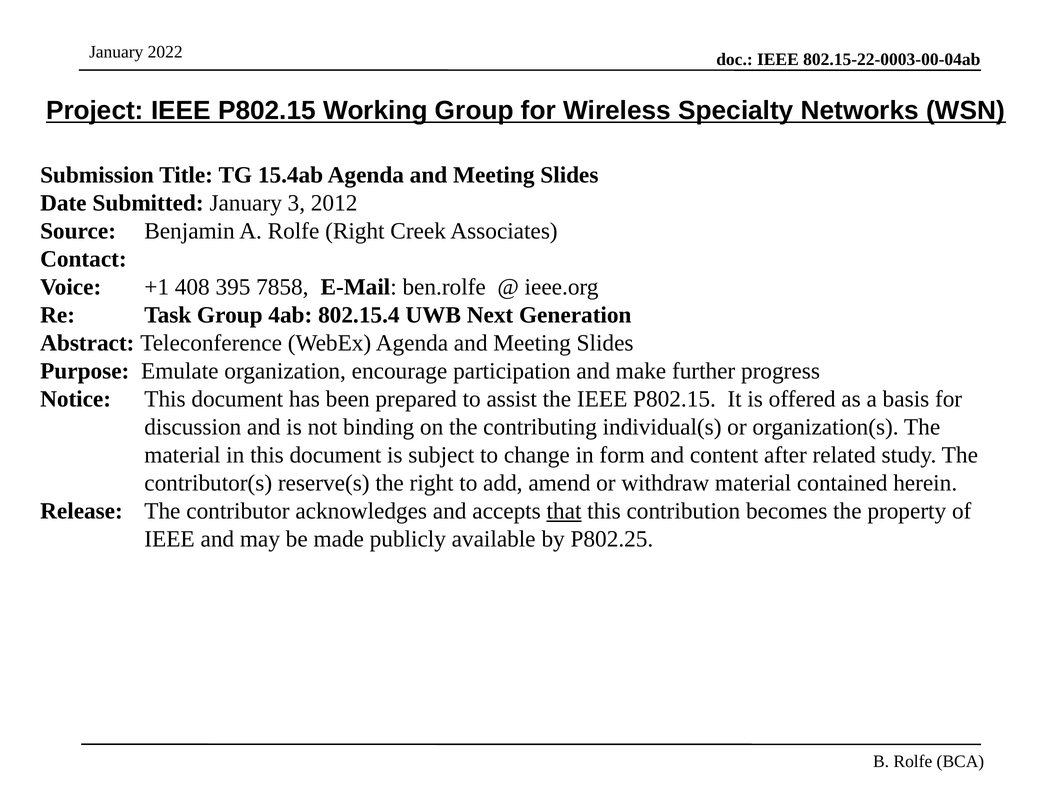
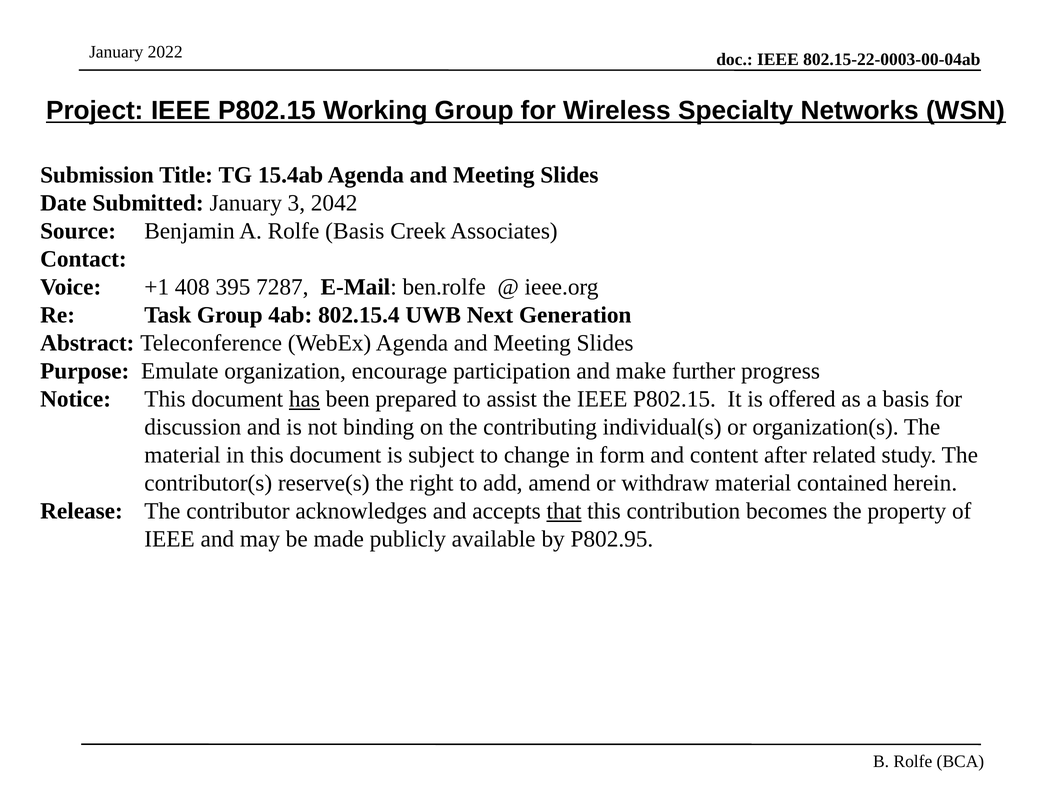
2012: 2012 -> 2042 (334, 203)
Rolfe Right: Right -> Basis (355, 231)
7858: 7858 -> 7287 (282, 287)
has underline: none -> present (304, 399)
P802.25: P802.25 -> P802.95 (612, 539)
